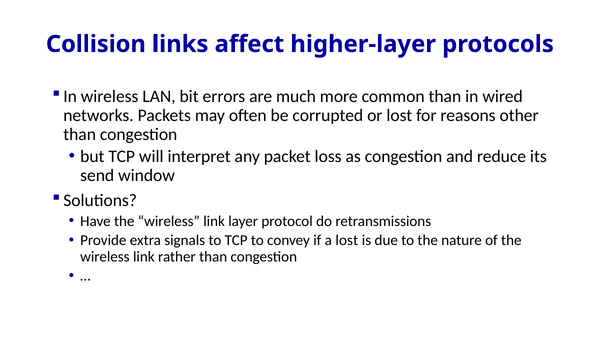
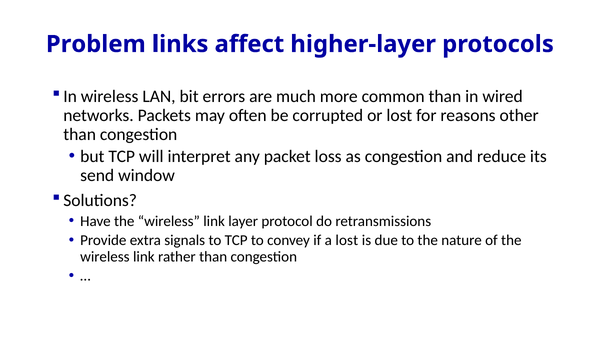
Collision: Collision -> Problem (96, 44)
